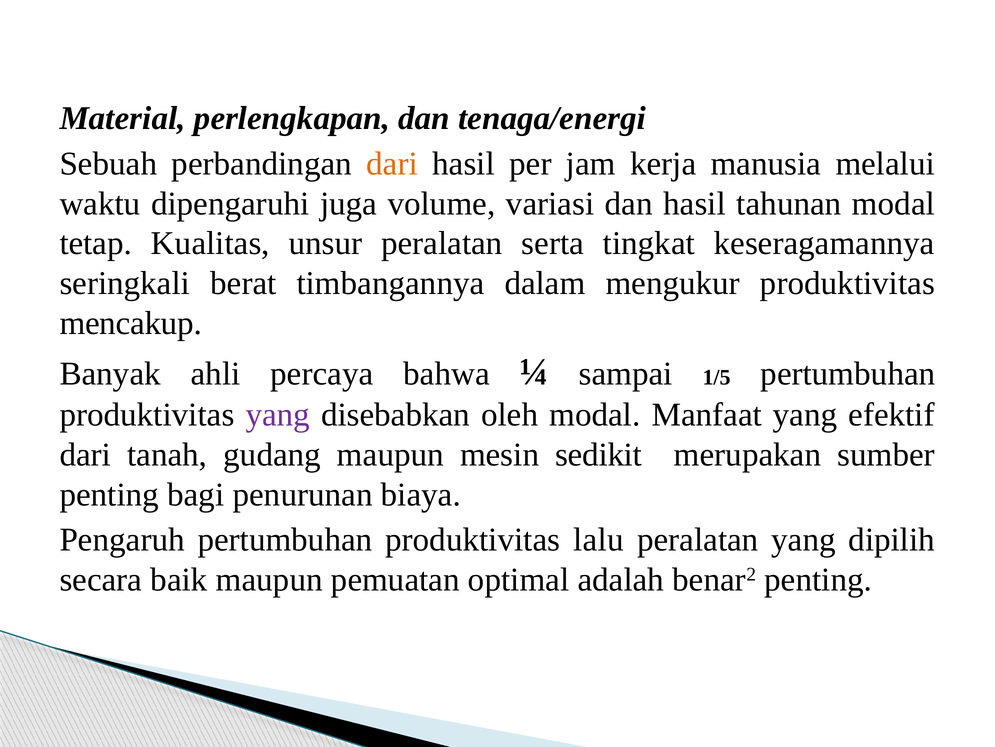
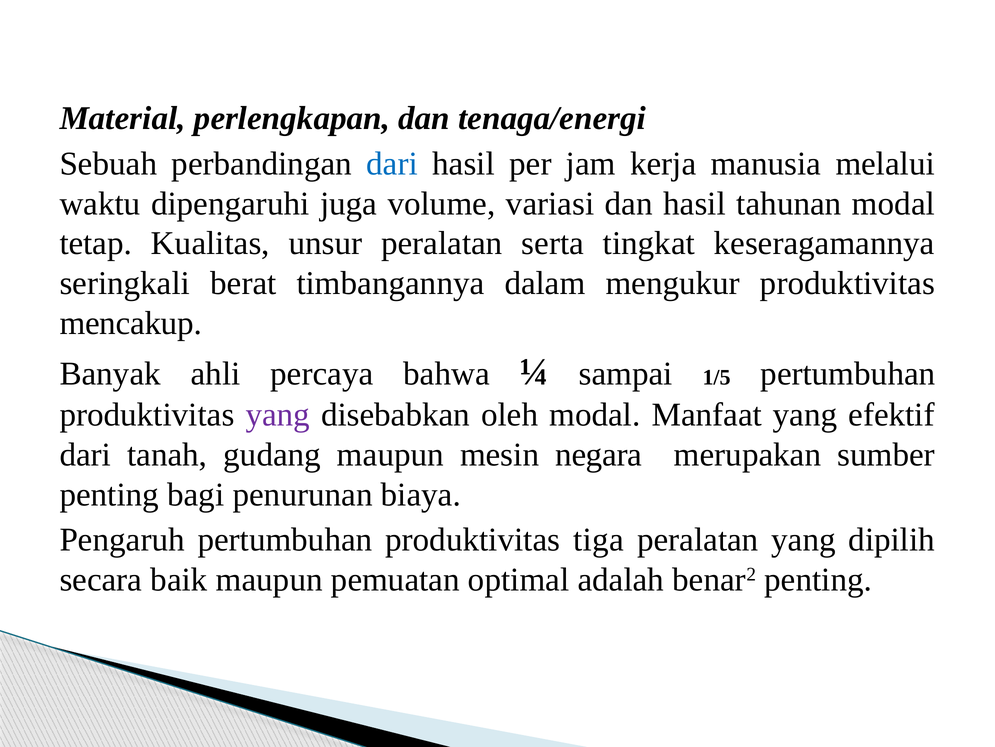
dari colour: orange -> blue (392, 164)
sedikit: sedikit -> negara (599, 454)
lalu: lalu -> tiga (599, 539)
